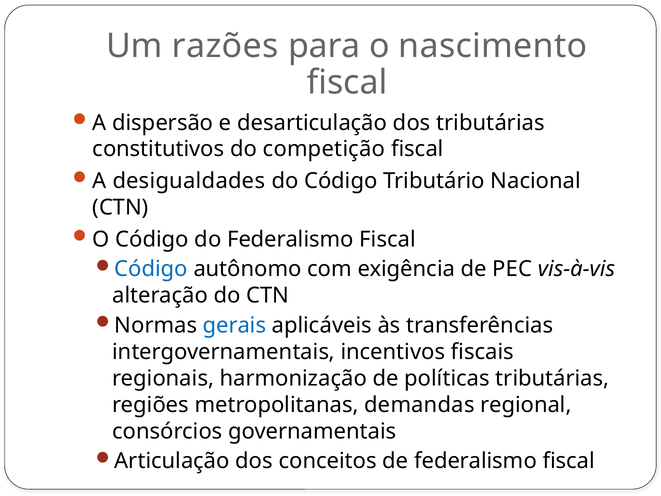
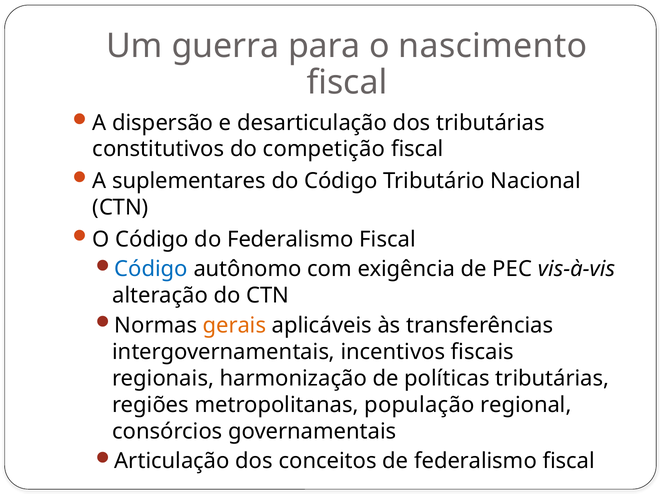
razões: razões -> guerra (225, 46)
desigualdades: desigualdades -> suplementares (189, 181)
gerais colour: blue -> orange (234, 325)
demandas: demandas -> população (419, 405)
